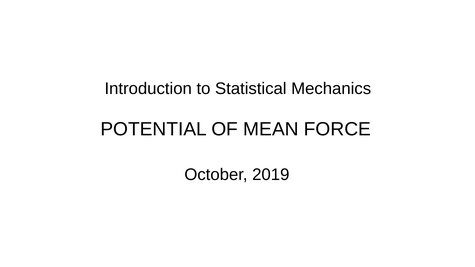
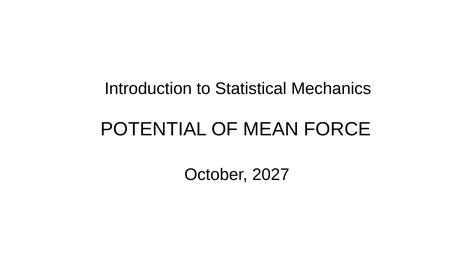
2019: 2019 -> 2027 (271, 175)
